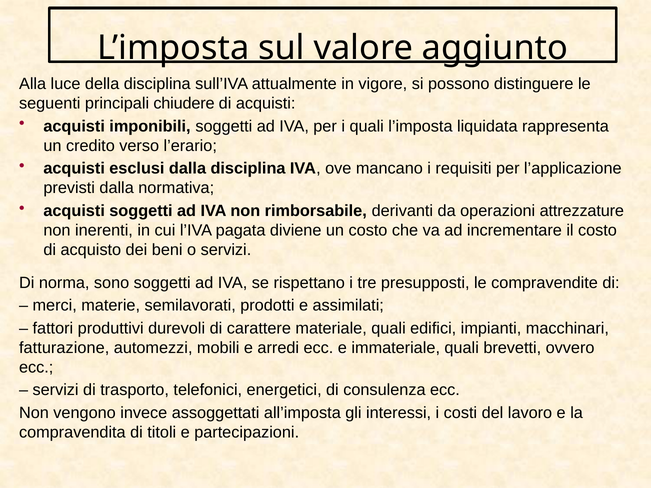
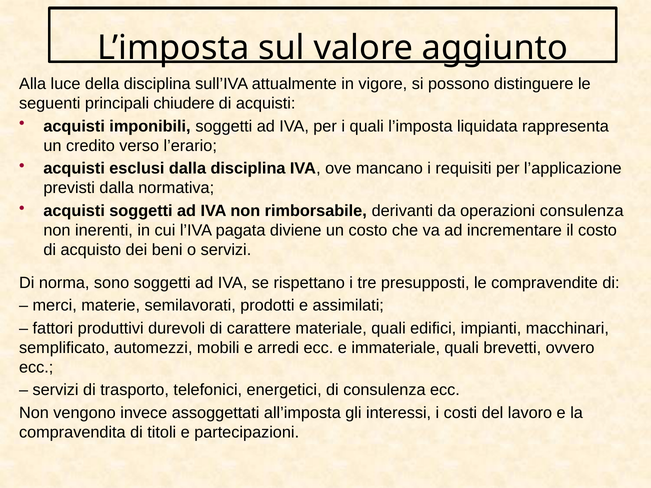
operazioni attrezzature: attrezzature -> consulenza (582, 211)
fatturazione: fatturazione -> semplificato (64, 348)
